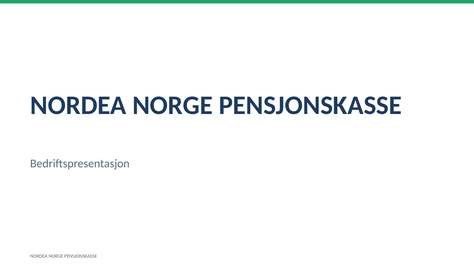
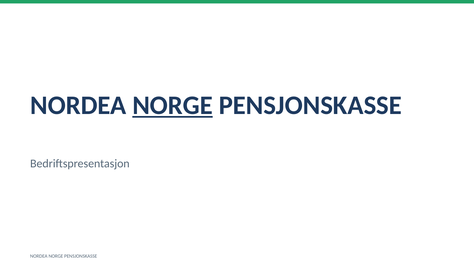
NORGE underline: none -> present (173, 105)
